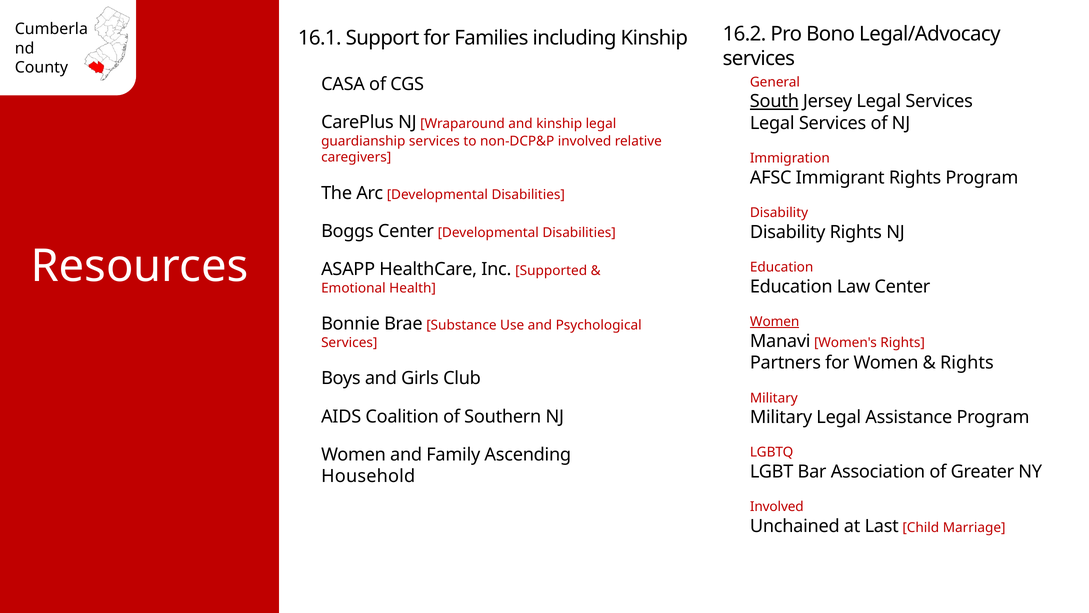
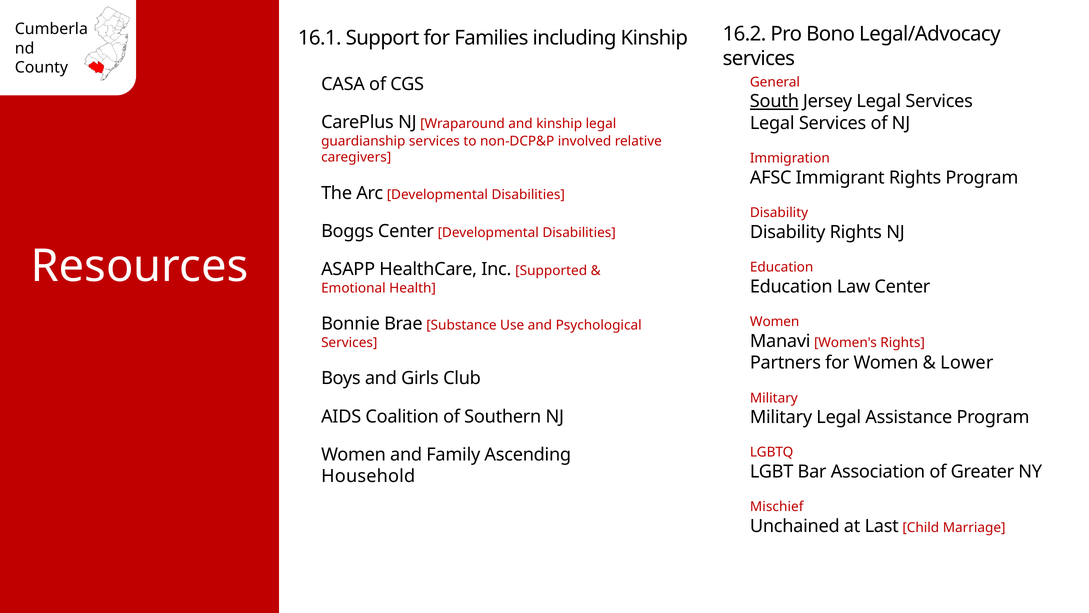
Women underline: present -> none (775, 322)
Rights: Rights -> Lower (967, 363)
Involved: Involved -> Mischief (777, 507)
